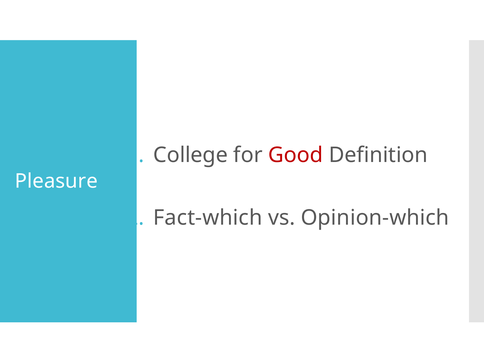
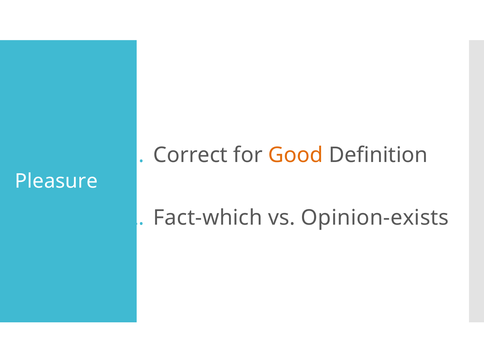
College: College -> Correct (191, 155)
Good colour: red -> orange (296, 155)
Opinion-which: Opinion-which -> Opinion-exists (375, 218)
